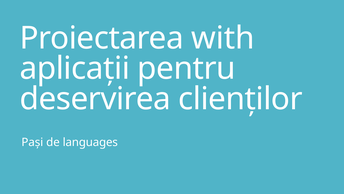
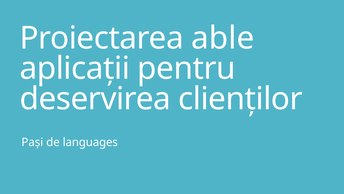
with: with -> able (223, 38)
